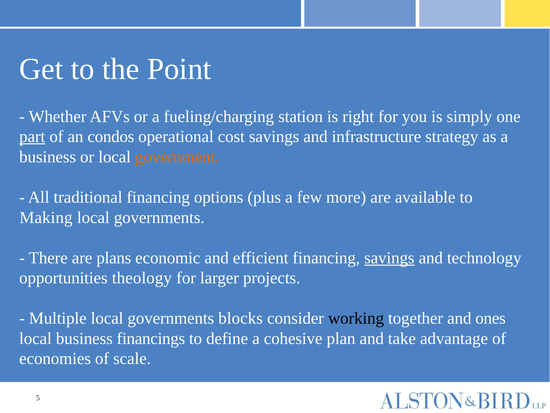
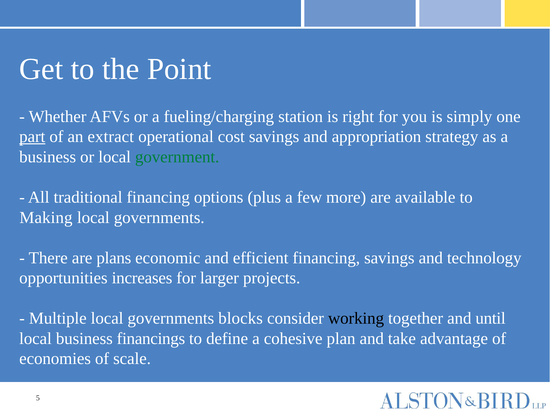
condos: condos -> extract (111, 137)
infrastructure: infrastructure -> appropriation (376, 137)
government colour: orange -> green (177, 157)
savings underline: present -> none (389, 258)
theology: theology -> increases (142, 278)
ones: ones -> until (491, 318)
